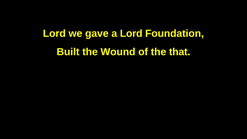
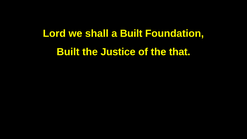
gave: gave -> shall (97, 33)
a Lord: Lord -> Built (131, 33)
Wound: Wound -> Justice (118, 52)
